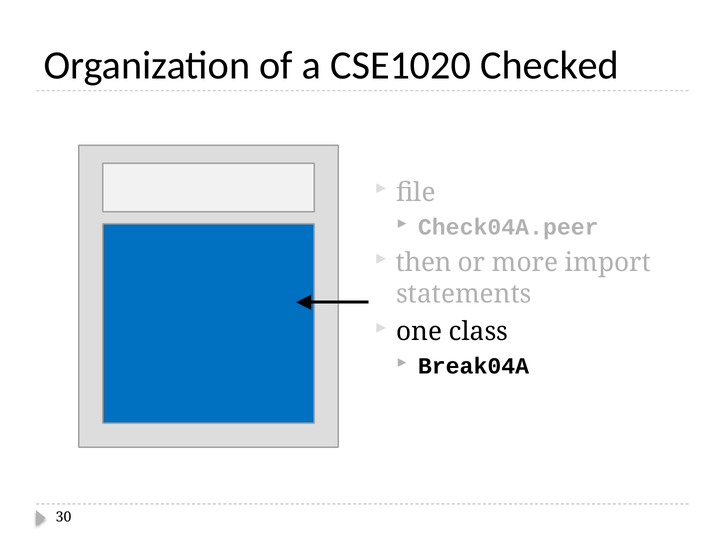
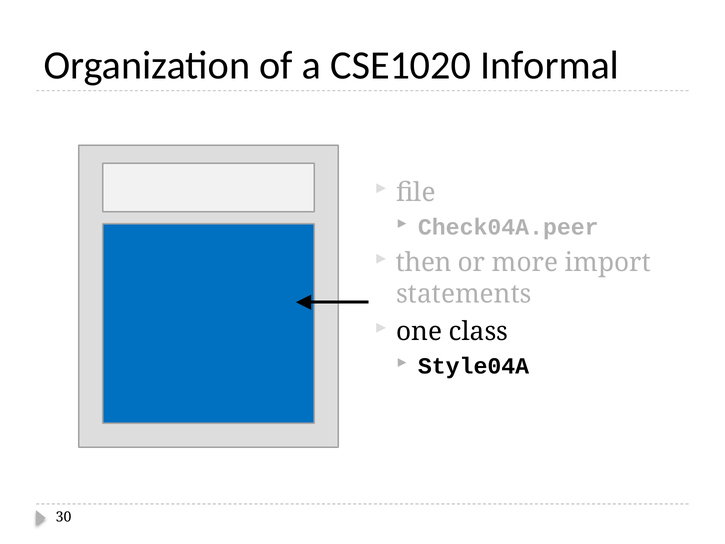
Checked: Checked -> Informal (550, 66)
Break04A: Break04A -> Style04A (474, 366)
